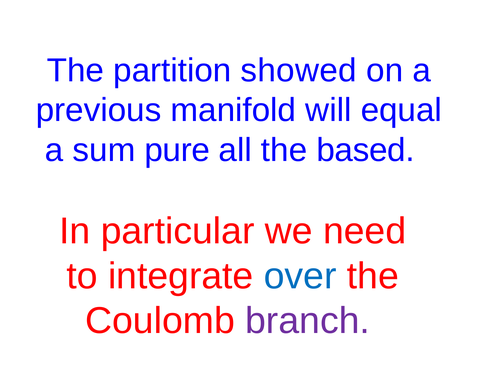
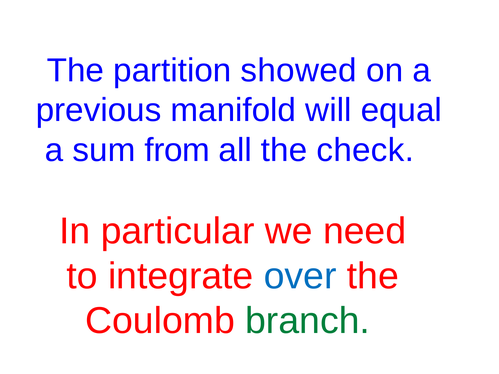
pure: pure -> from (177, 150)
based: based -> check (365, 150)
branch colour: purple -> green (308, 321)
